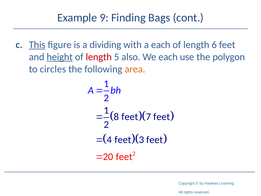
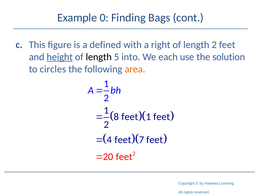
9: 9 -> 0 (104, 18)
This underline: present -> none (37, 45)
dividing: dividing -> defined (105, 45)
a each: each -> right (161, 45)
length 6: 6 -> 2 (214, 45)
length colour: red -> black (99, 57)
also: also -> into (131, 57)
polygon: polygon -> solution (229, 57)
feet 7: 7 -> 1 (148, 117)
3: 3 -> 7 (142, 140)
